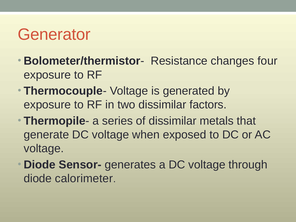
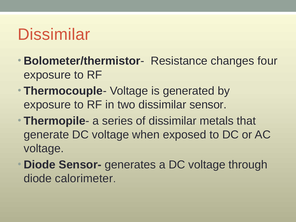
Generator: Generator -> Dissimilar (54, 34)
factors: factors -> sensor (208, 105)
